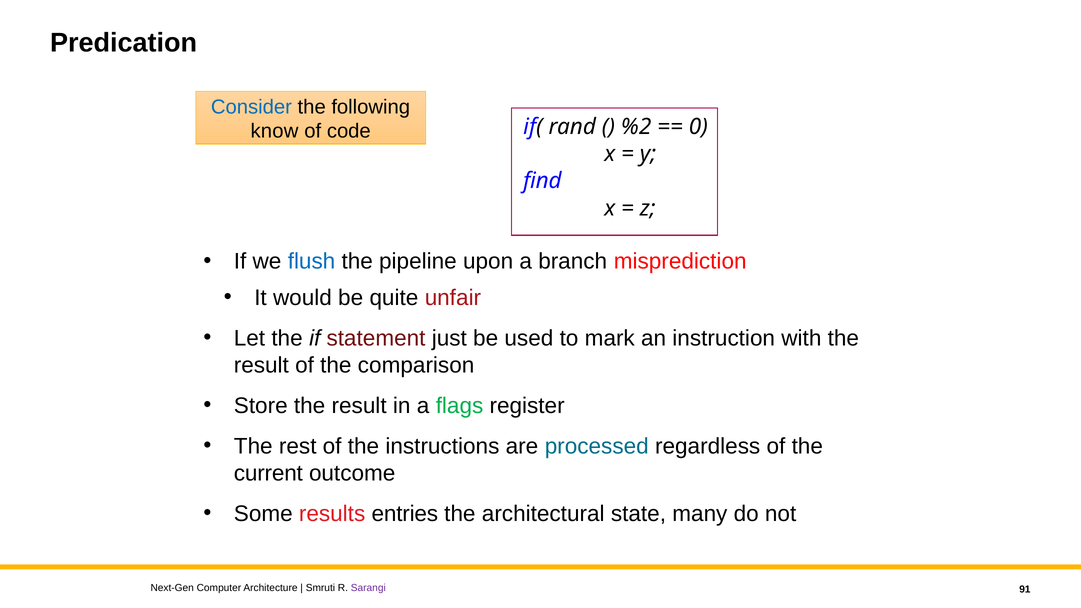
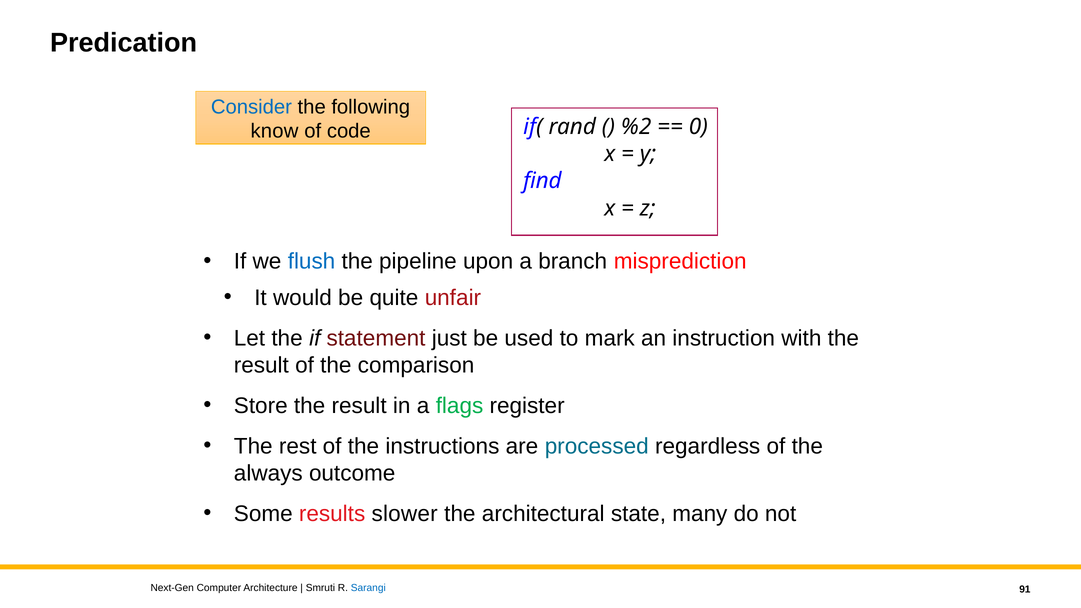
current: current -> always (268, 473)
entries: entries -> slower (405, 514)
Sarangi colour: purple -> blue (368, 588)
